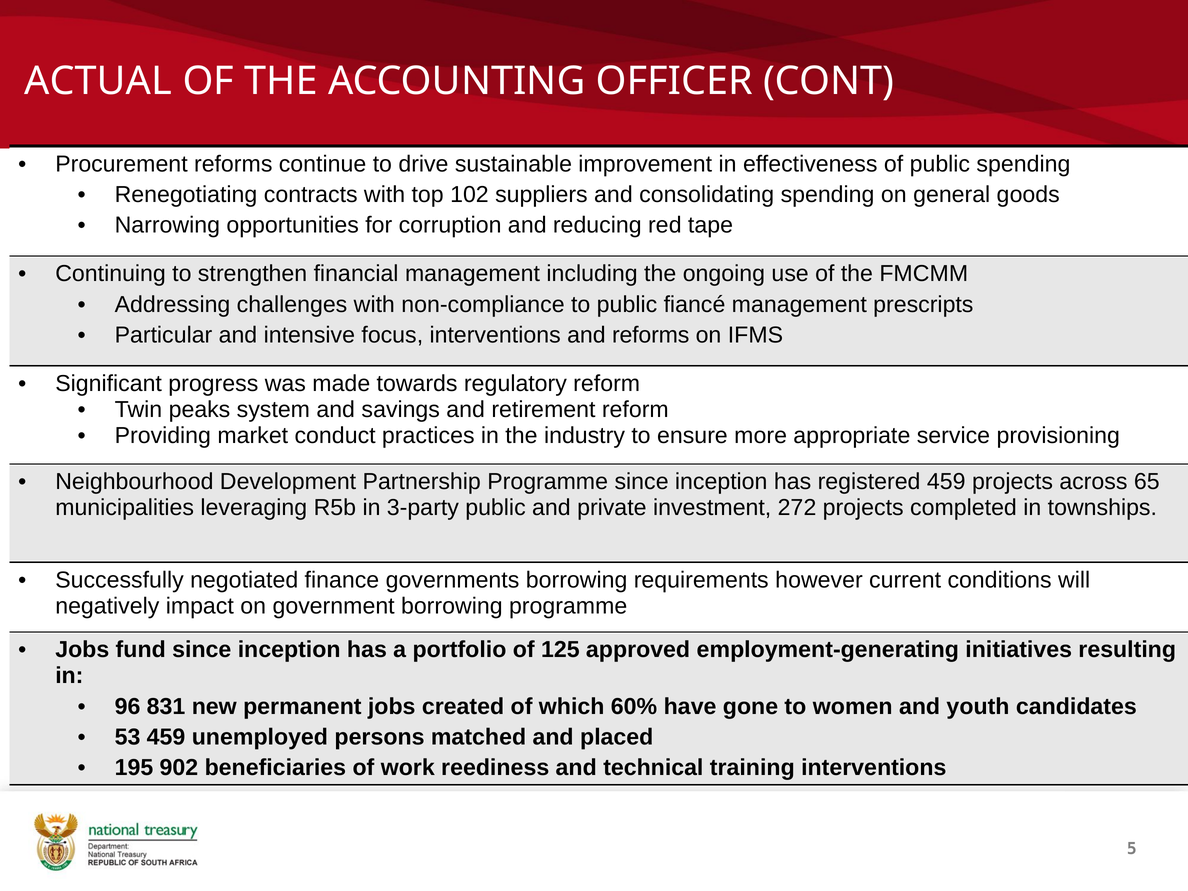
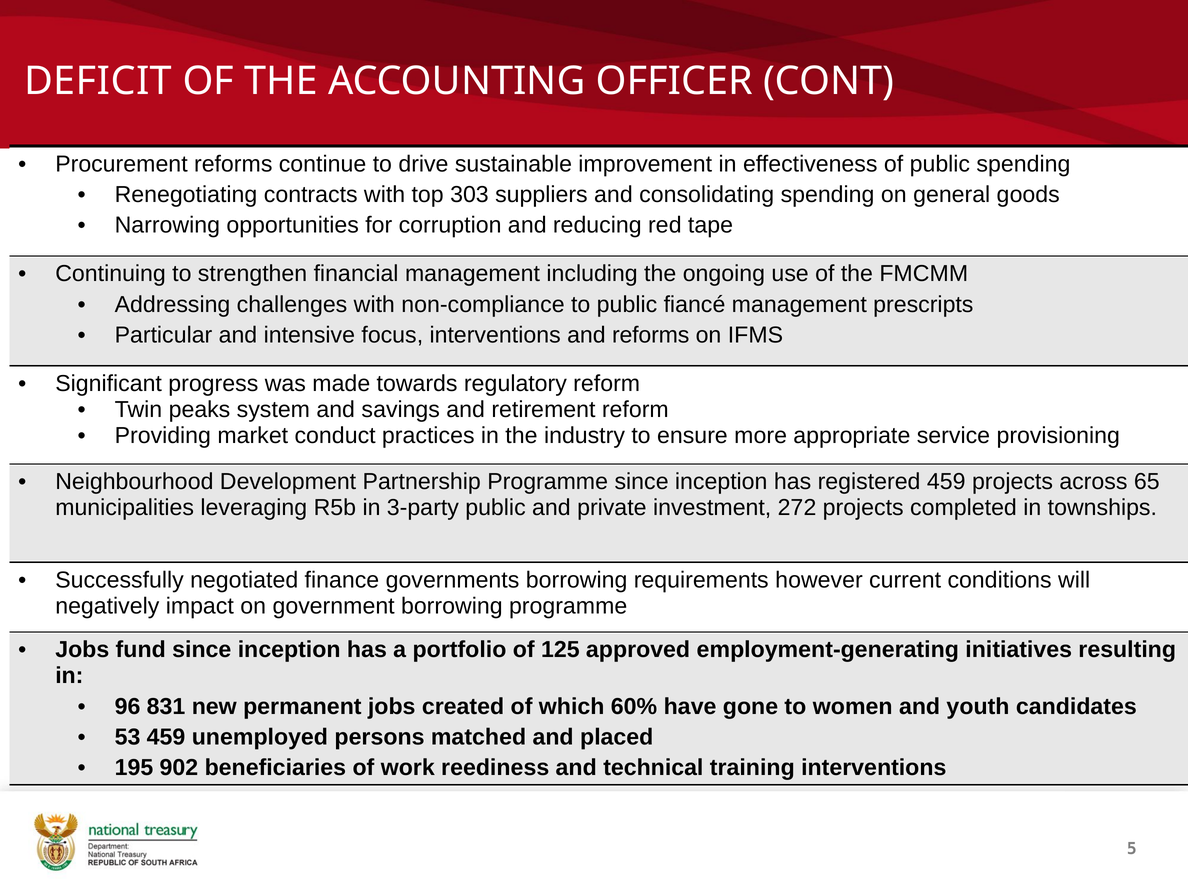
ACTUAL: ACTUAL -> DEFICIT (98, 81)
102: 102 -> 303 (469, 195)
